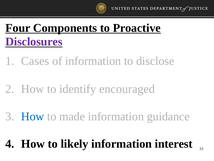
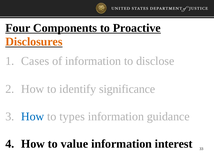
Disclosures colour: purple -> orange (34, 42)
encouraged: encouraged -> significance (127, 89)
made: made -> types (72, 116)
likely: likely -> value (74, 143)
